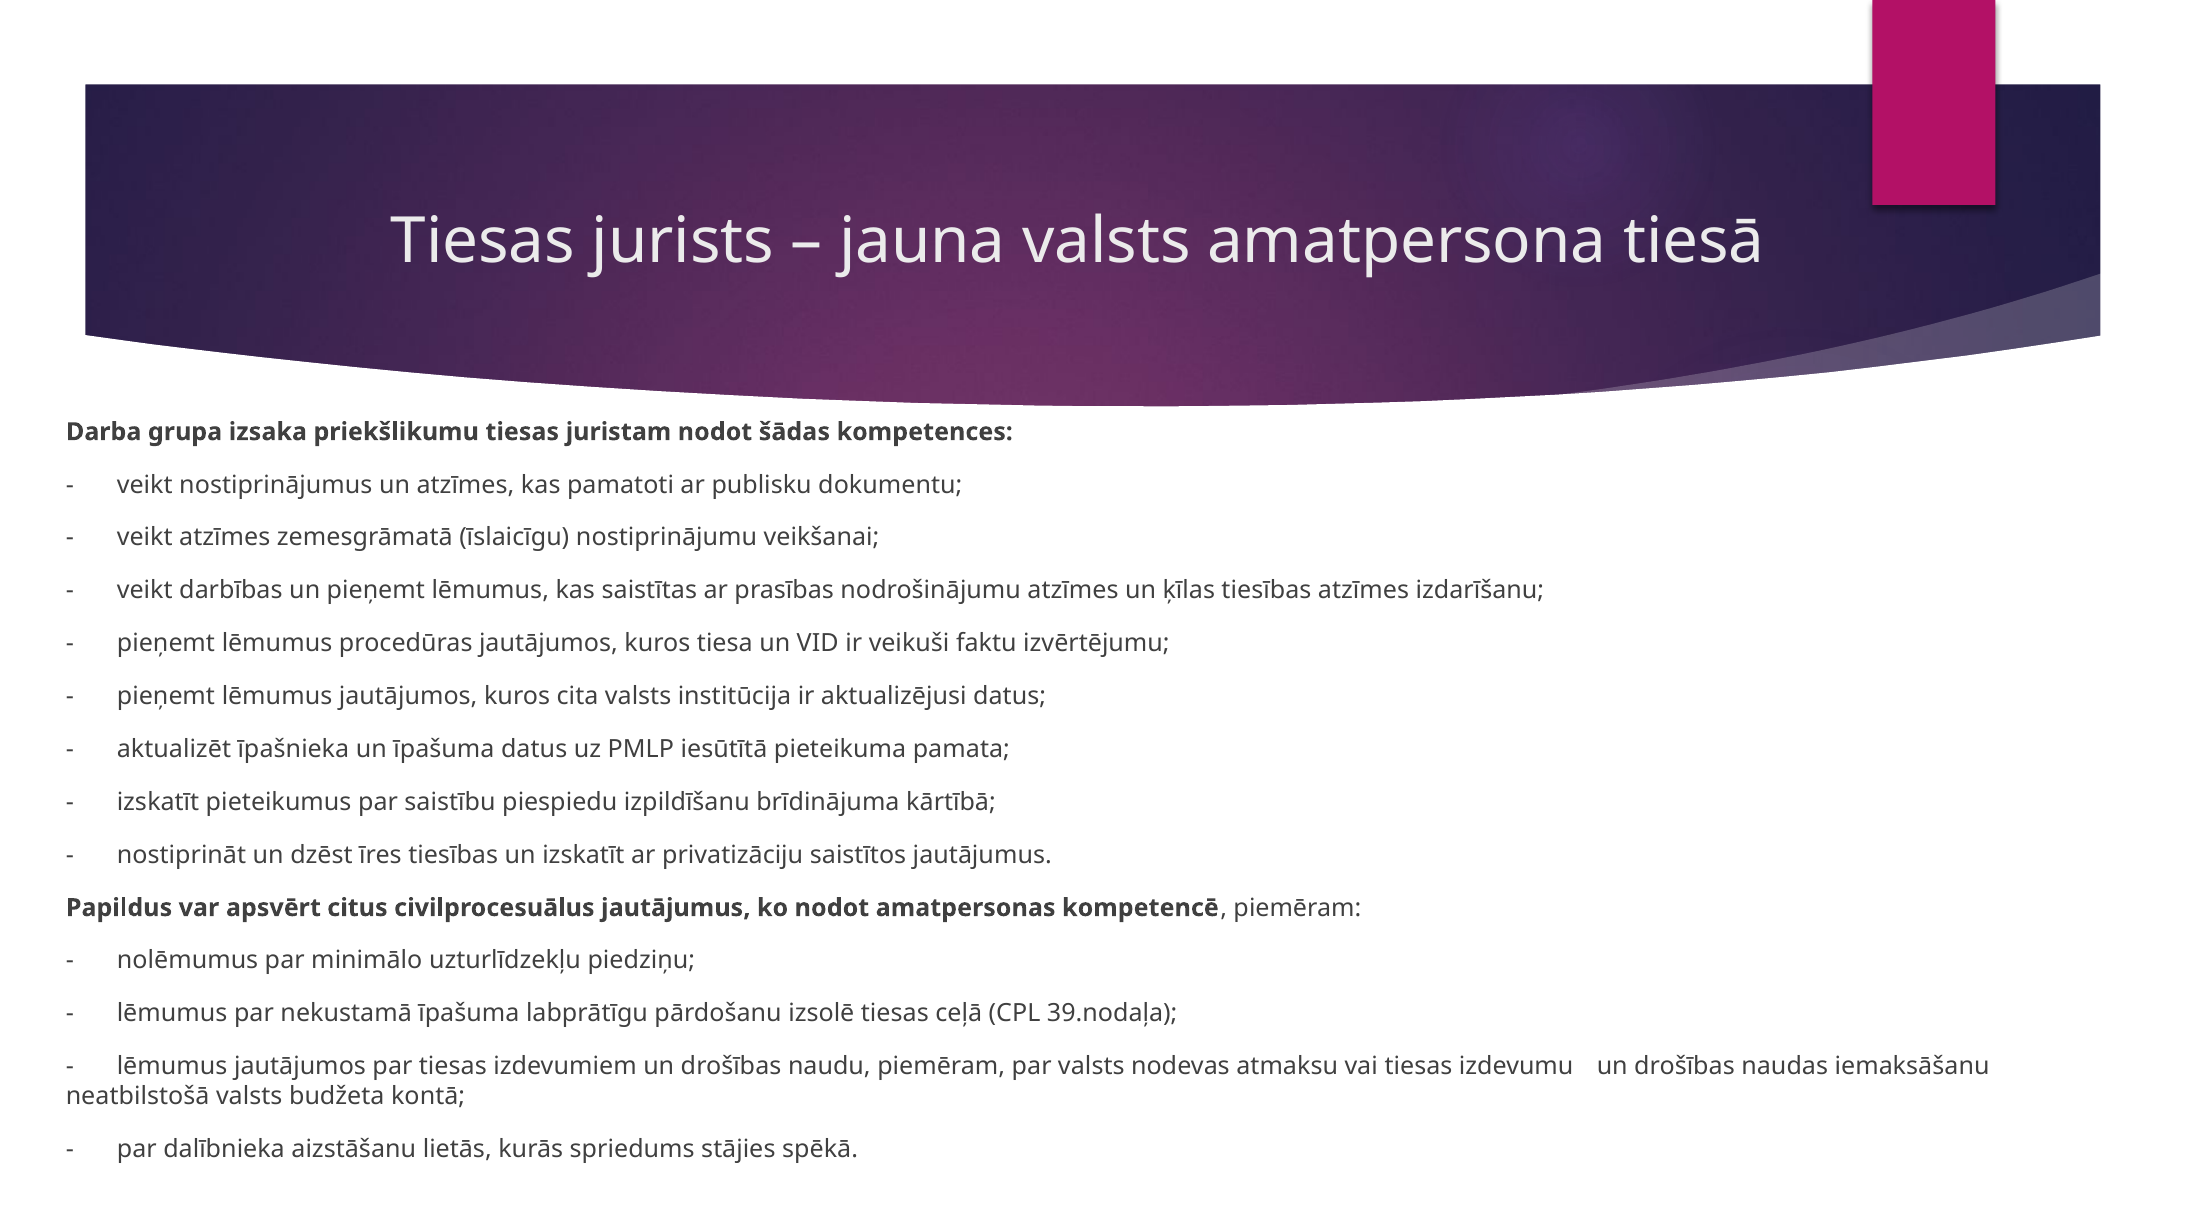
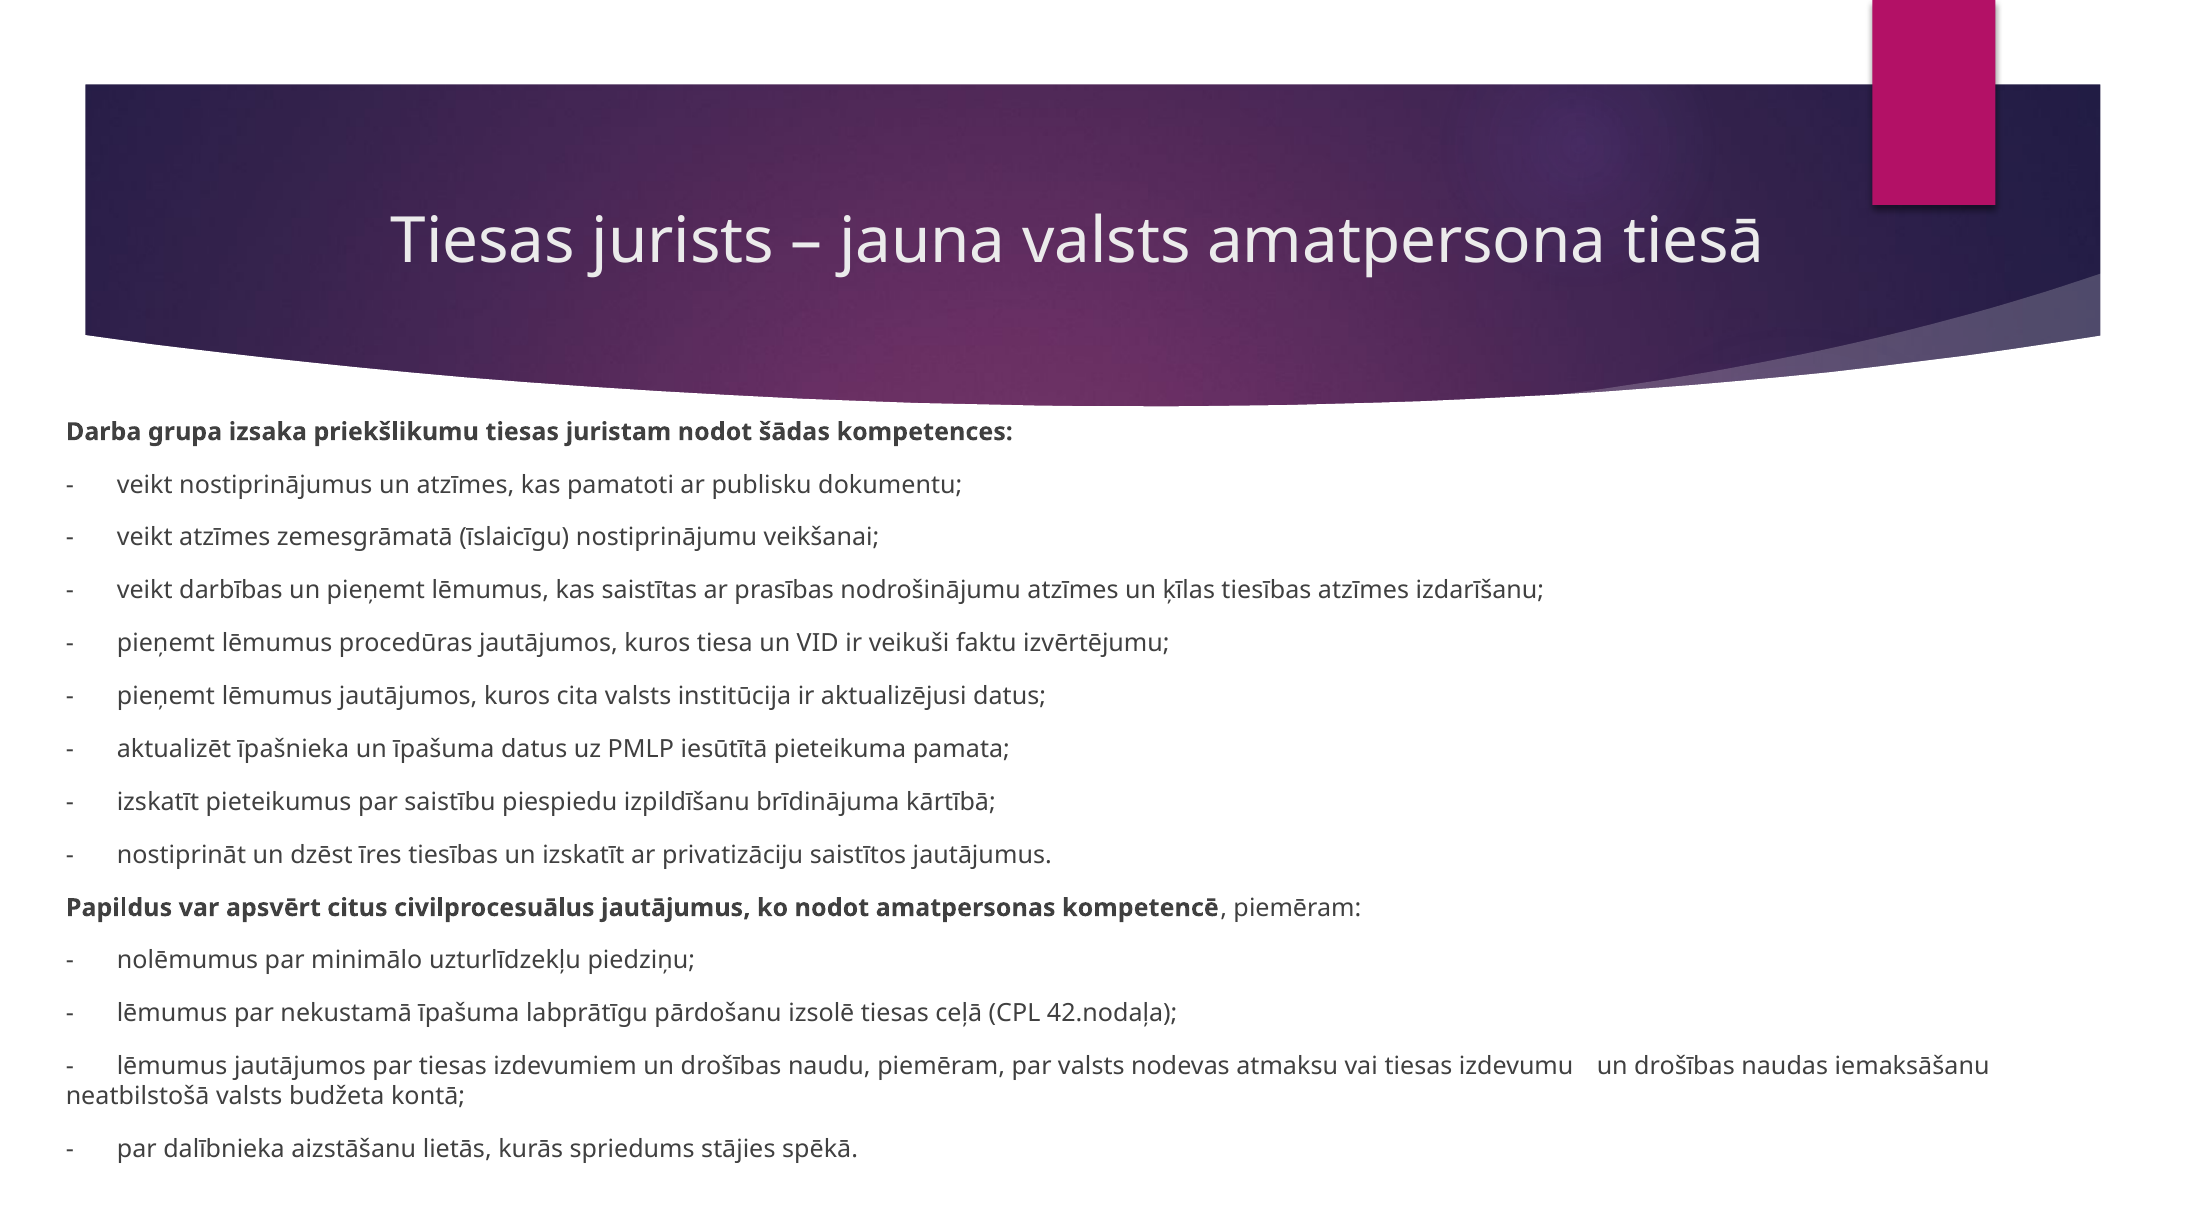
39.nodaļa: 39.nodaļa -> 42.nodaļa (1112, 1014)
